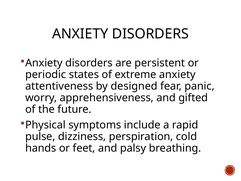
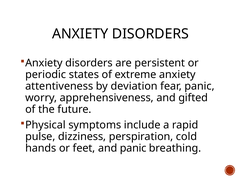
designed: designed -> deviation (134, 86)
and palsy: palsy -> panic (133, 148)
